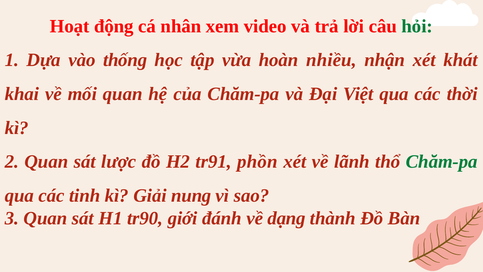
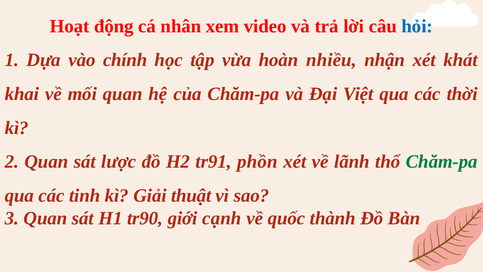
hỏi colour: green -> blue (417, 26)
thống: thống -> chính (125, 60)
nung: nung -> thuật (191, 195)
đánh: đánh -> cạnh (222, 218)
dạng: dạng -> quốc (286, 218)
